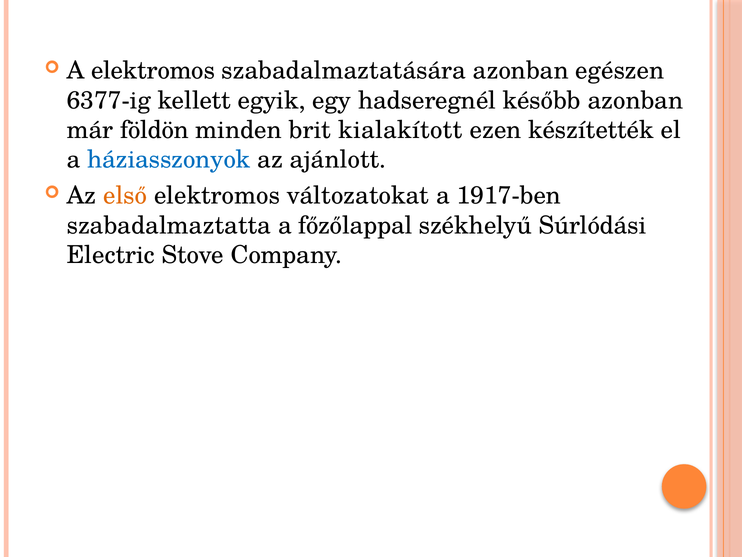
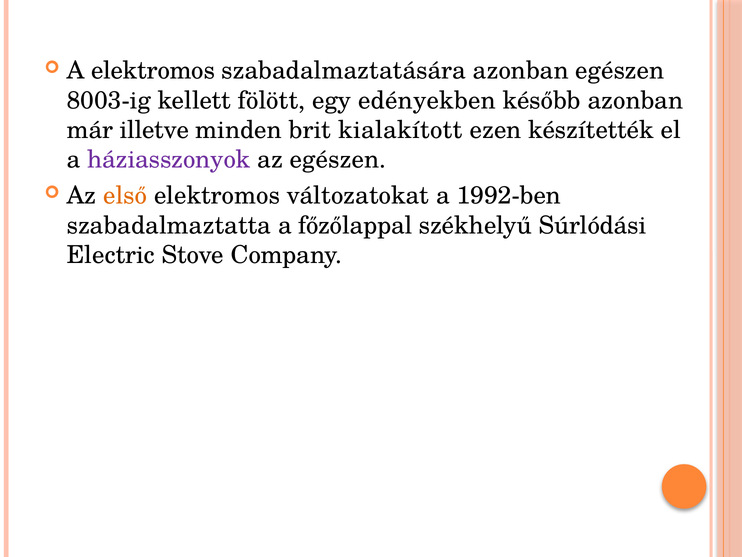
6377-ig: 6377-ig -> 8003-ig (109, 100)
egyik: egyik -> fölött (272, 100)
hadseregnél: hadseregnél -> edényekben (427, 100)
földön: földön -> illetve (155, 130)
háziasszonyok colour: blue -> purple (169, 160)
az ajánlott: ajánlott -> egészen (338, 160)
1917-ben: 1917-ben -> 1992-ben (509, 196)
